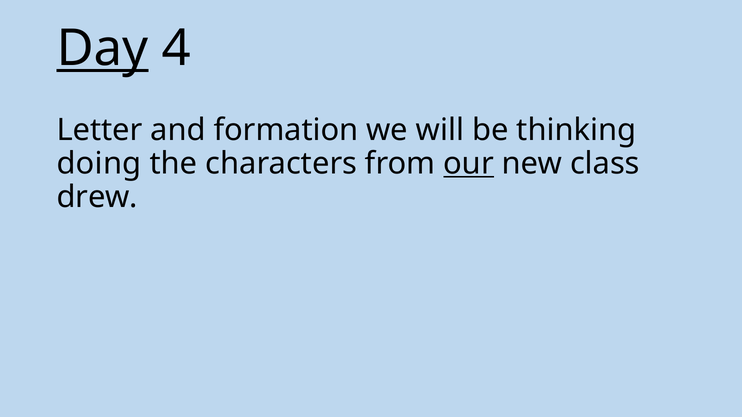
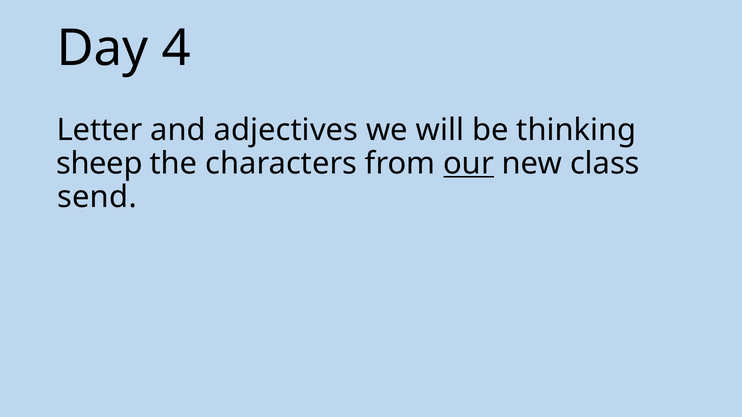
Day underline: present -> none (102, 49)
formation: formation -> adjectives (286, 130)
doing: doing -> sheep (99, 164)
drew: drew -> send (97, 197)
